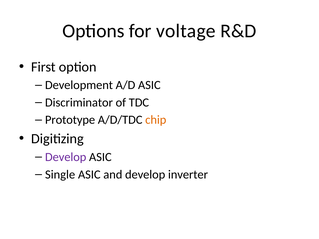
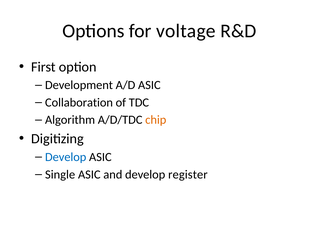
Discriminator: Discriminator -> Collaboration (79, 103)
Prototype: Prototype -> Algorithm (70, 120)
Develop colour: purple -> blue (66, 157)
inverter: inverter -> register (188, 175)
